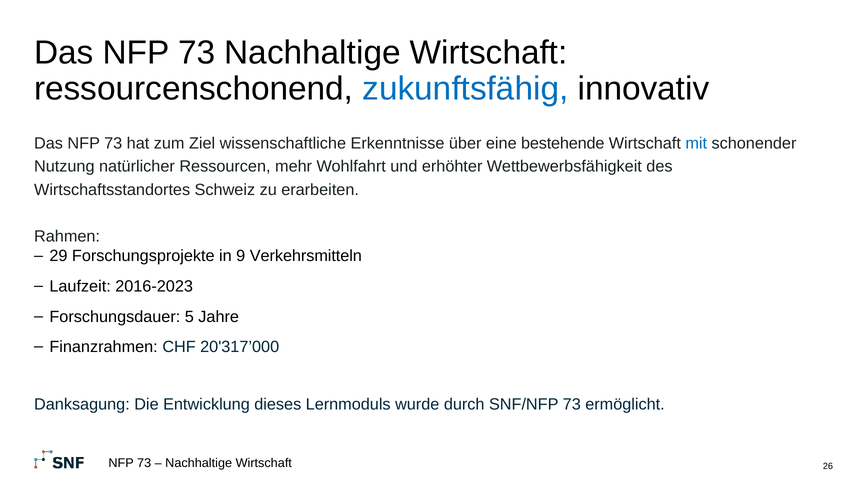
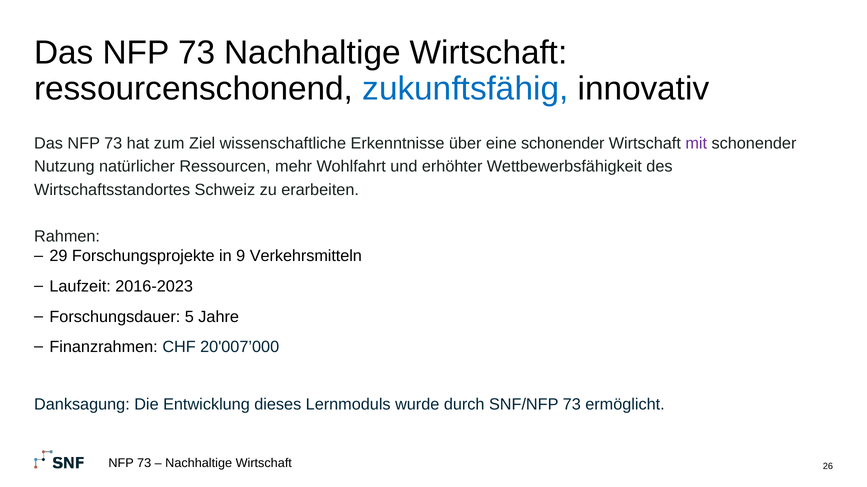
eine bestehende: bestehende -> schonender (563, 143)
mit colour: blue -> purple (696, 143)
20'317’000: 20'317’000 -> 20'007’000 (240, 347)
